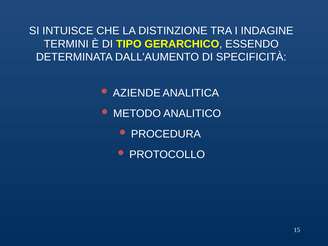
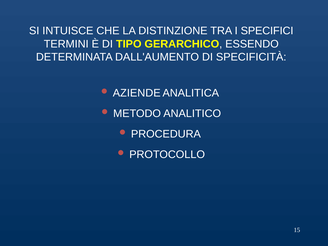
INDAGINE: INDAGINE -> SPECIFICI (267, 31)
